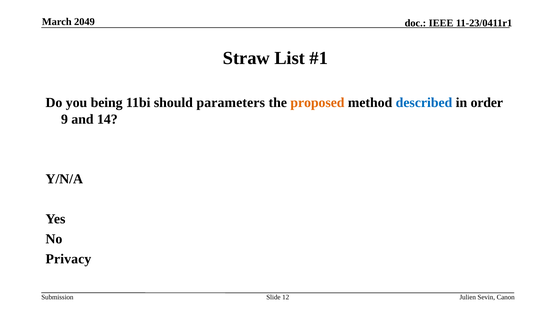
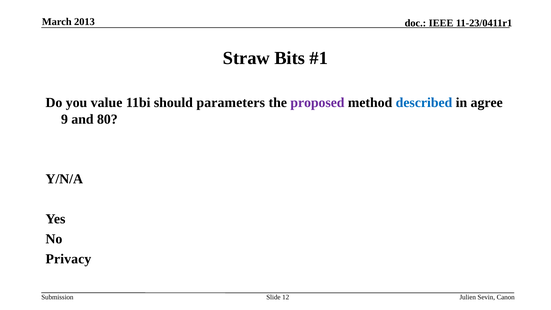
2049: 2049 -> 2013 (84, 22)
List: List -> Bits (290, 58)
being: being -> value (107, 103)
proposed colour: orange -> purple (317, 103)
order: order -> agree (487, 103)
14: 14 -> 80 (107, 119)
